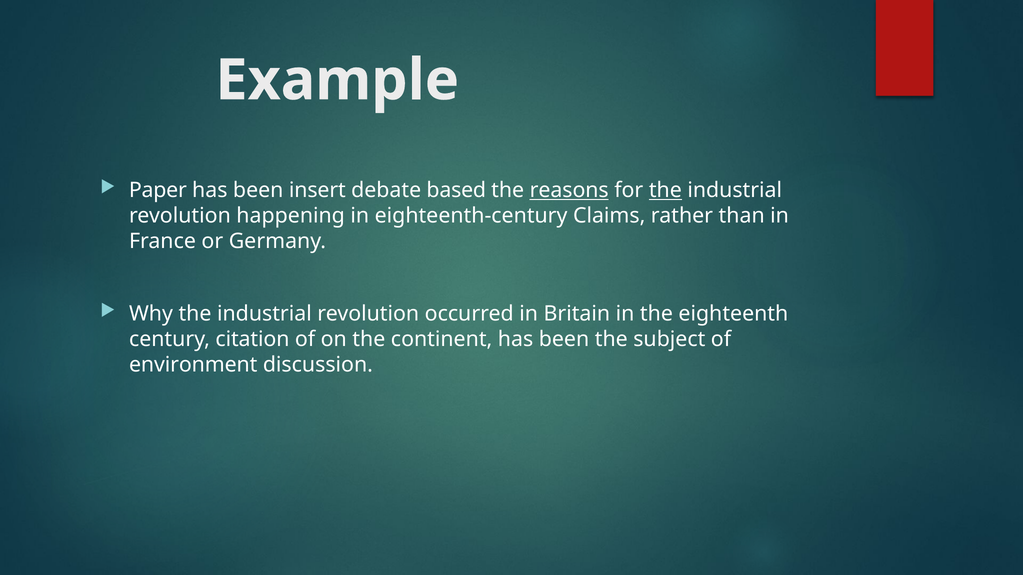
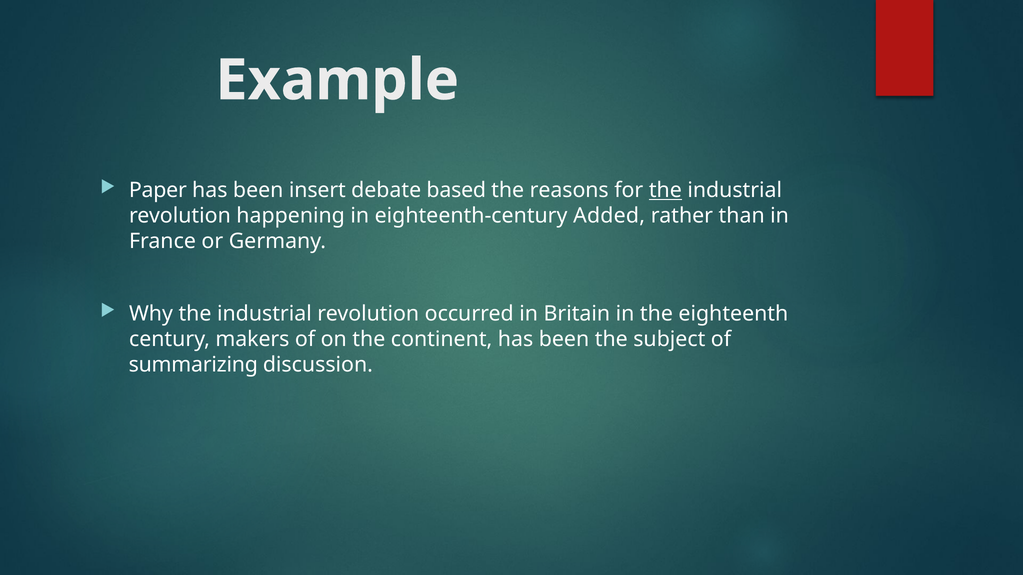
reasons underline: present -> none (569, 190)
Claims: Claims -> Added (609, 216)
citation: citation -> makers (252, 340)
environment: environment -> summarizing (193, 365)
